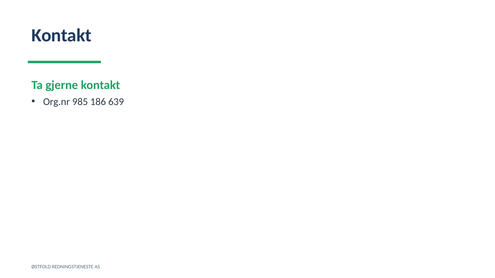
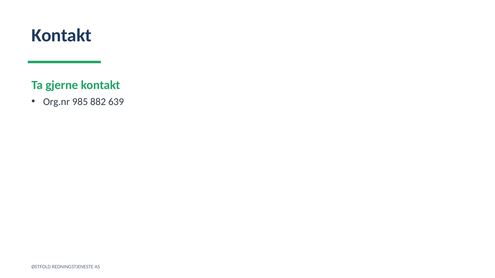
186: 186 -> 882 (98, 102)
